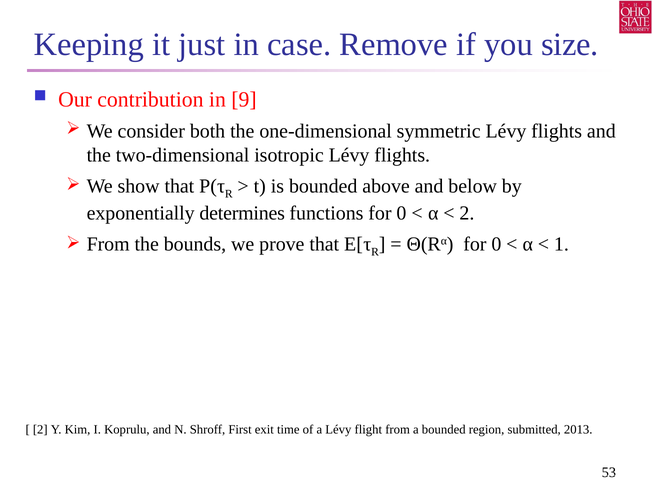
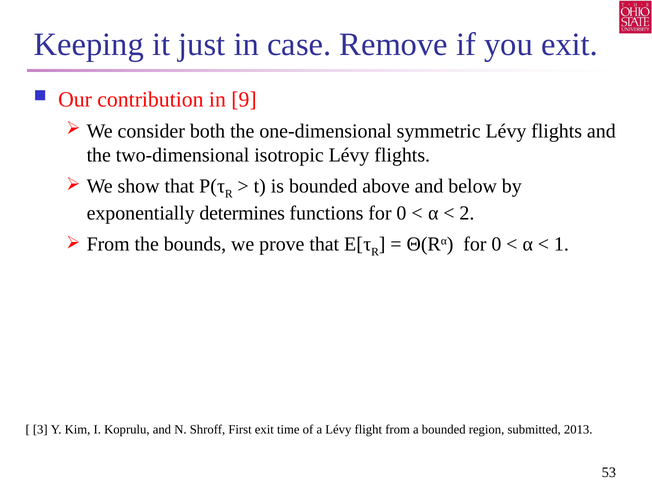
you size: size -> exit (570, 45)
2: 2 -> 3 (40, 429)
